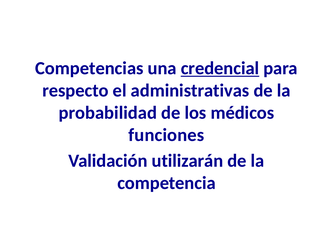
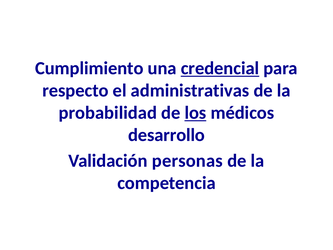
Competencias: Competencias -> Cumplimiento (89, 68)
los underline: none -> present (195, 113)
funciones: funciones -> desarrollo (166, 135)
utilizarán: utilizarán -> personas (187, 161)
